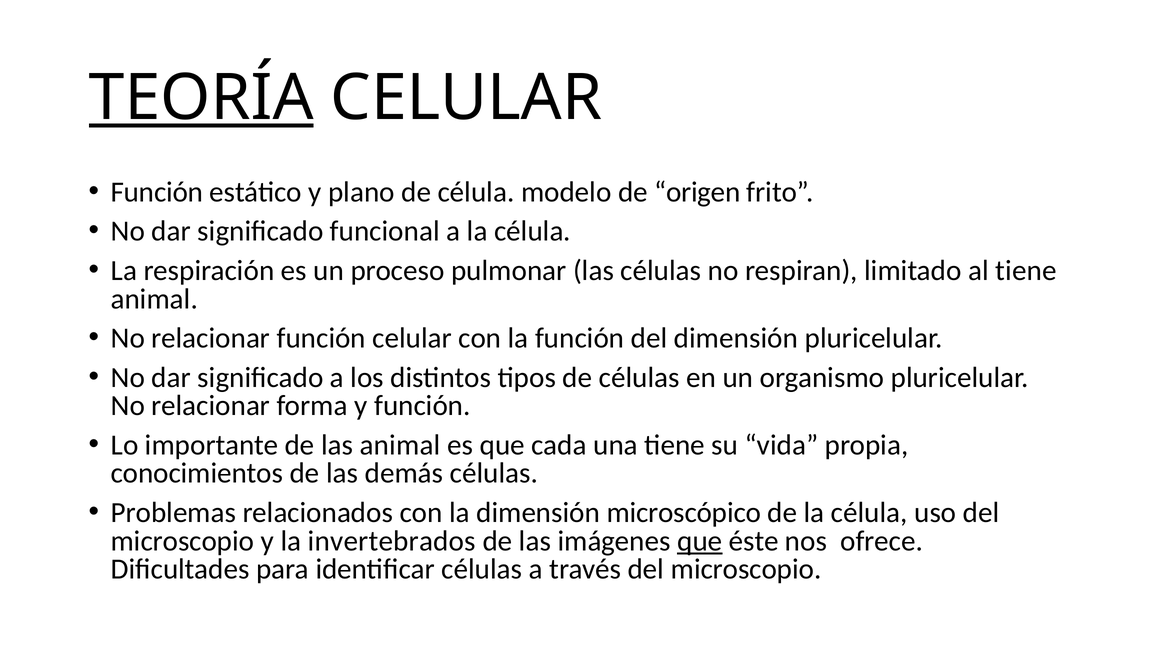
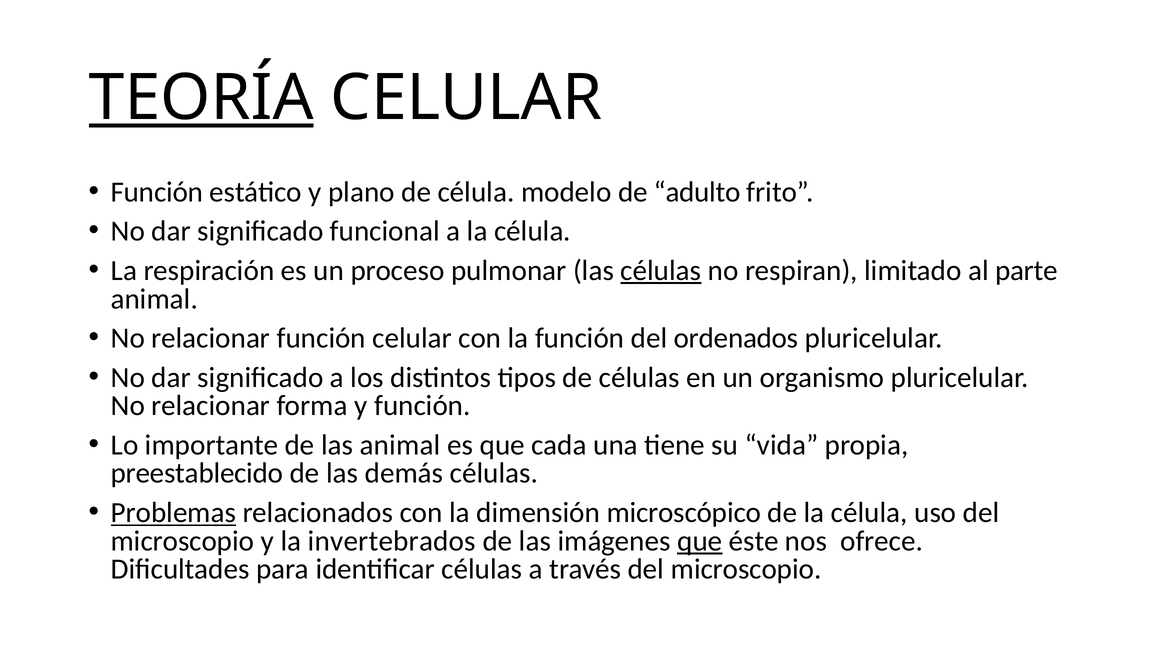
origen: origen -> adulto (697, 192)
células underline: none -> present (661, 270)
al tiene: tiene -> parte (1026, 270)
del dimensión: dimensión -> ordenados (736, 338)
conocimientos: conocimientos -> preestablecido (197, 473)
Problemas underline: none -> present (173, 512)
